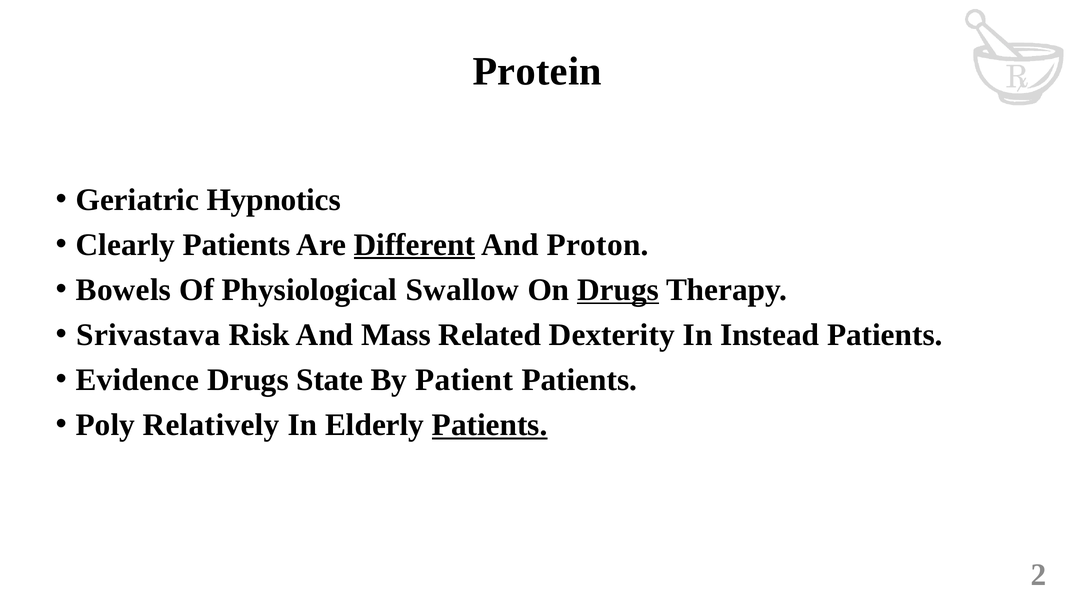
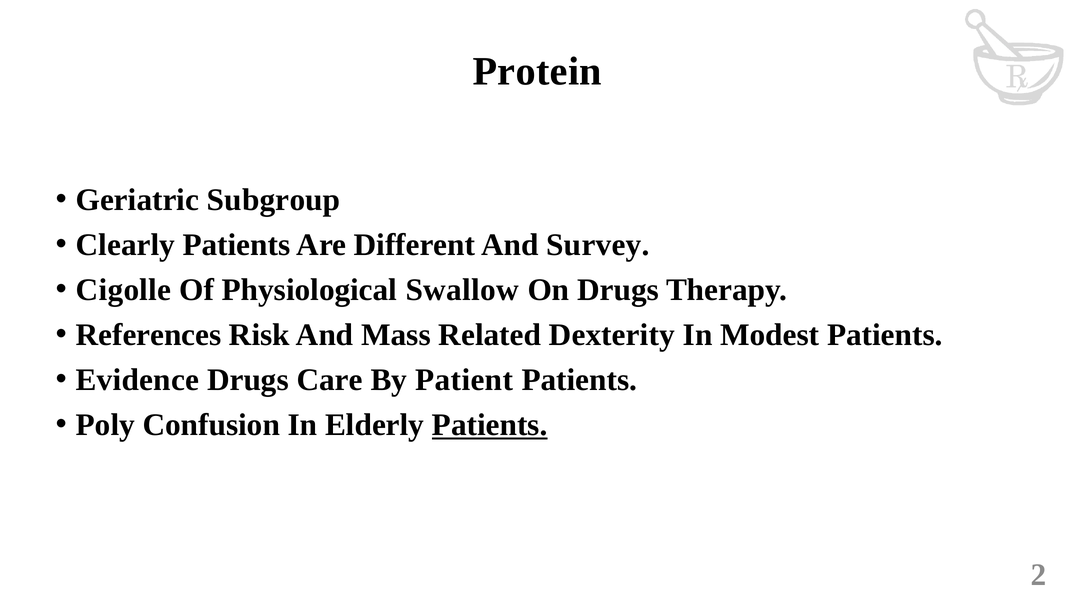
Hypnotics: Hypnotics -> Subgroup (274, 200)
Different underline: present -> none (415, 245)
Proton: Proton -> Survey (598, 245)
Bowels: Bowels -> Cigolle (124, 290)
Drugs underline: present -> none (618, 290)
Srivastava: Srivastava -> References (149, 335)
Instead: Instead -> Modest (770, 335)
State: State -> Care (330, 380)
Relatively: Relatively -> Confusion (211, 425)
